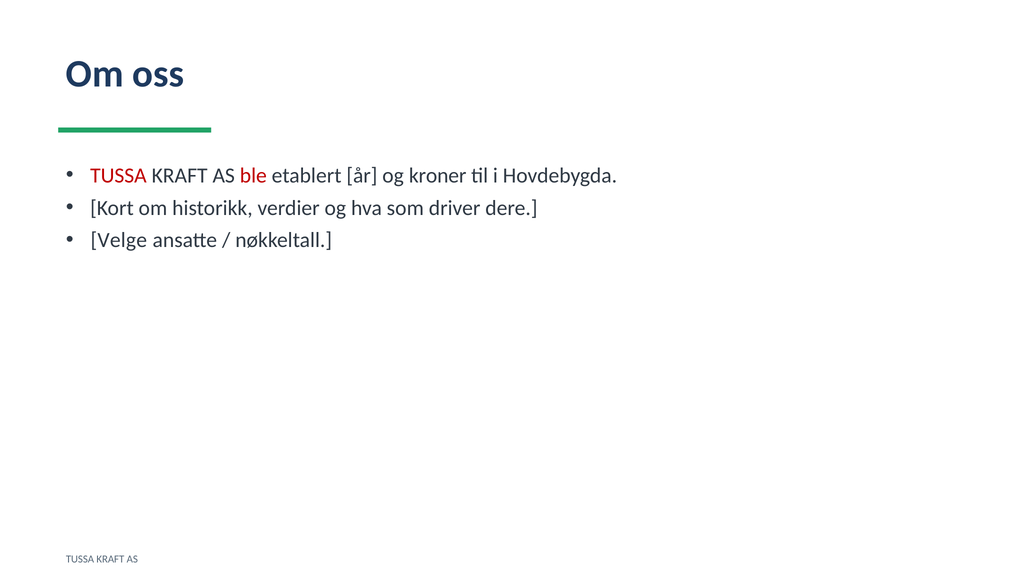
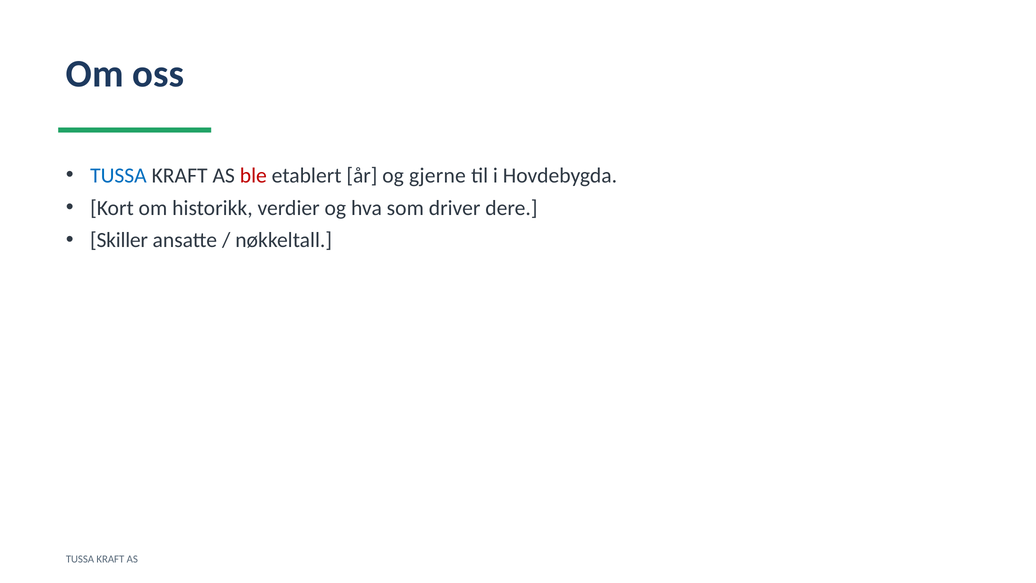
TUSSA colour: red -> blue (118, 175)
kroner: kroner -> gjerne (437, 175)
Velge: Velge -> Skiller (119, 240)
